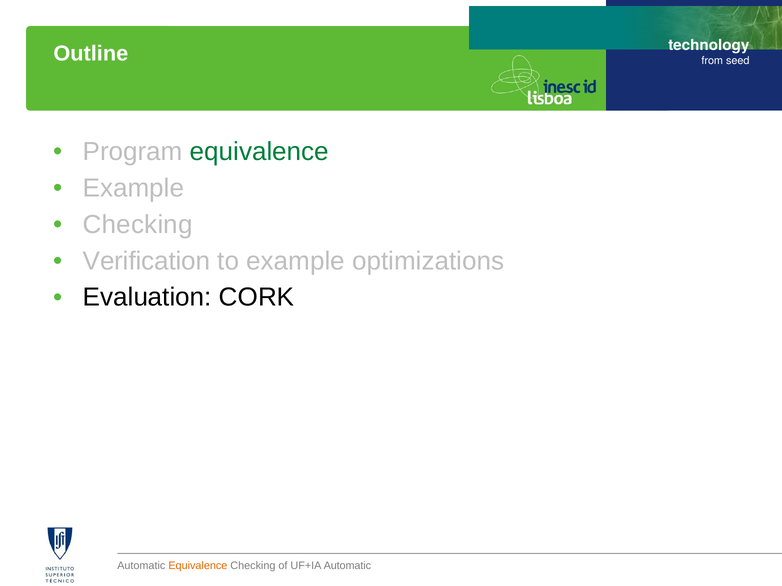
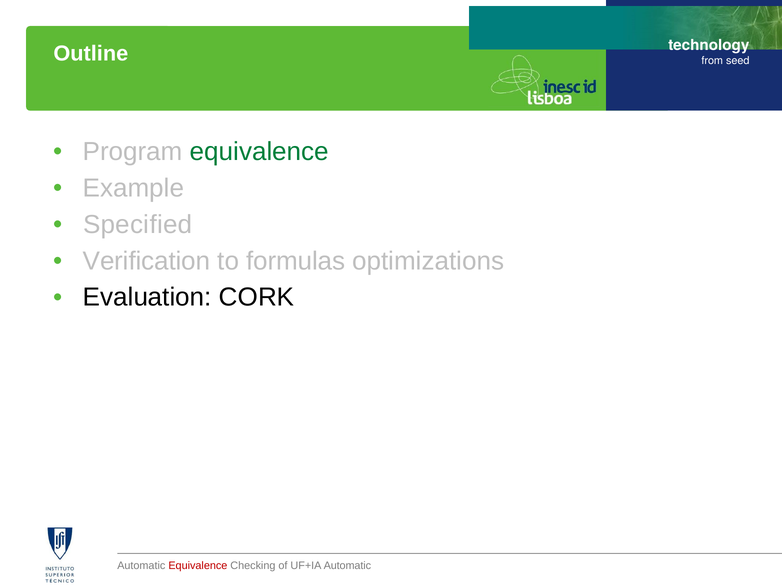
Checking: Checking -> Specified (138, 225)
to example: example -> formulas (296, 261)
Equivalence colour: orange -> red (198, 566)
